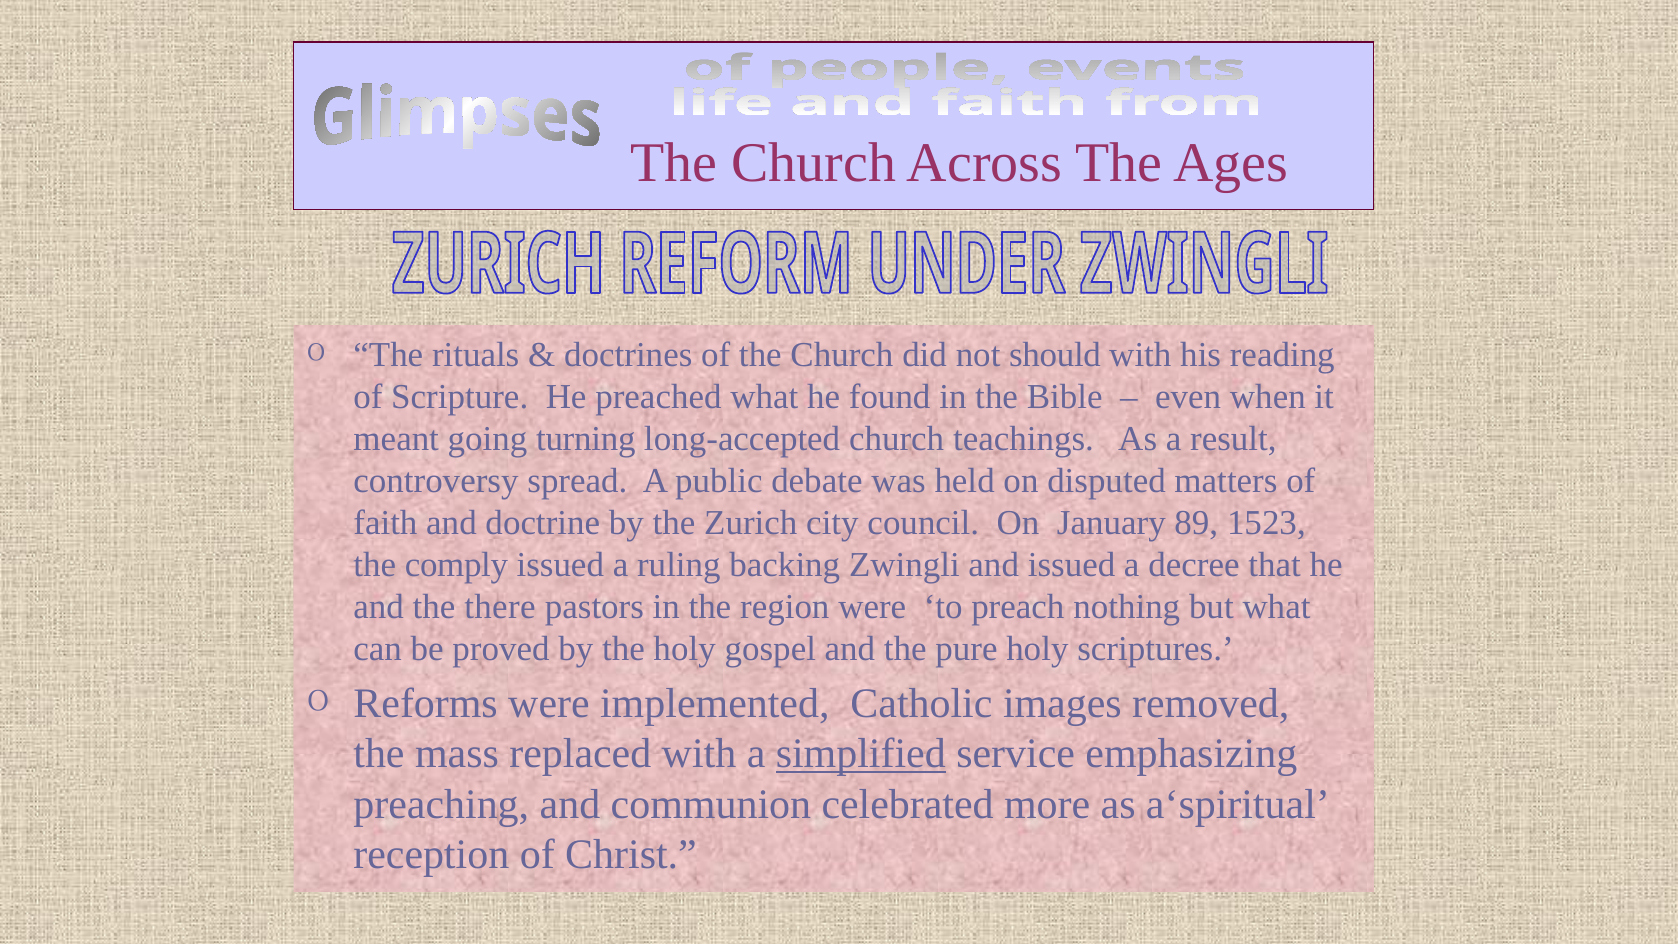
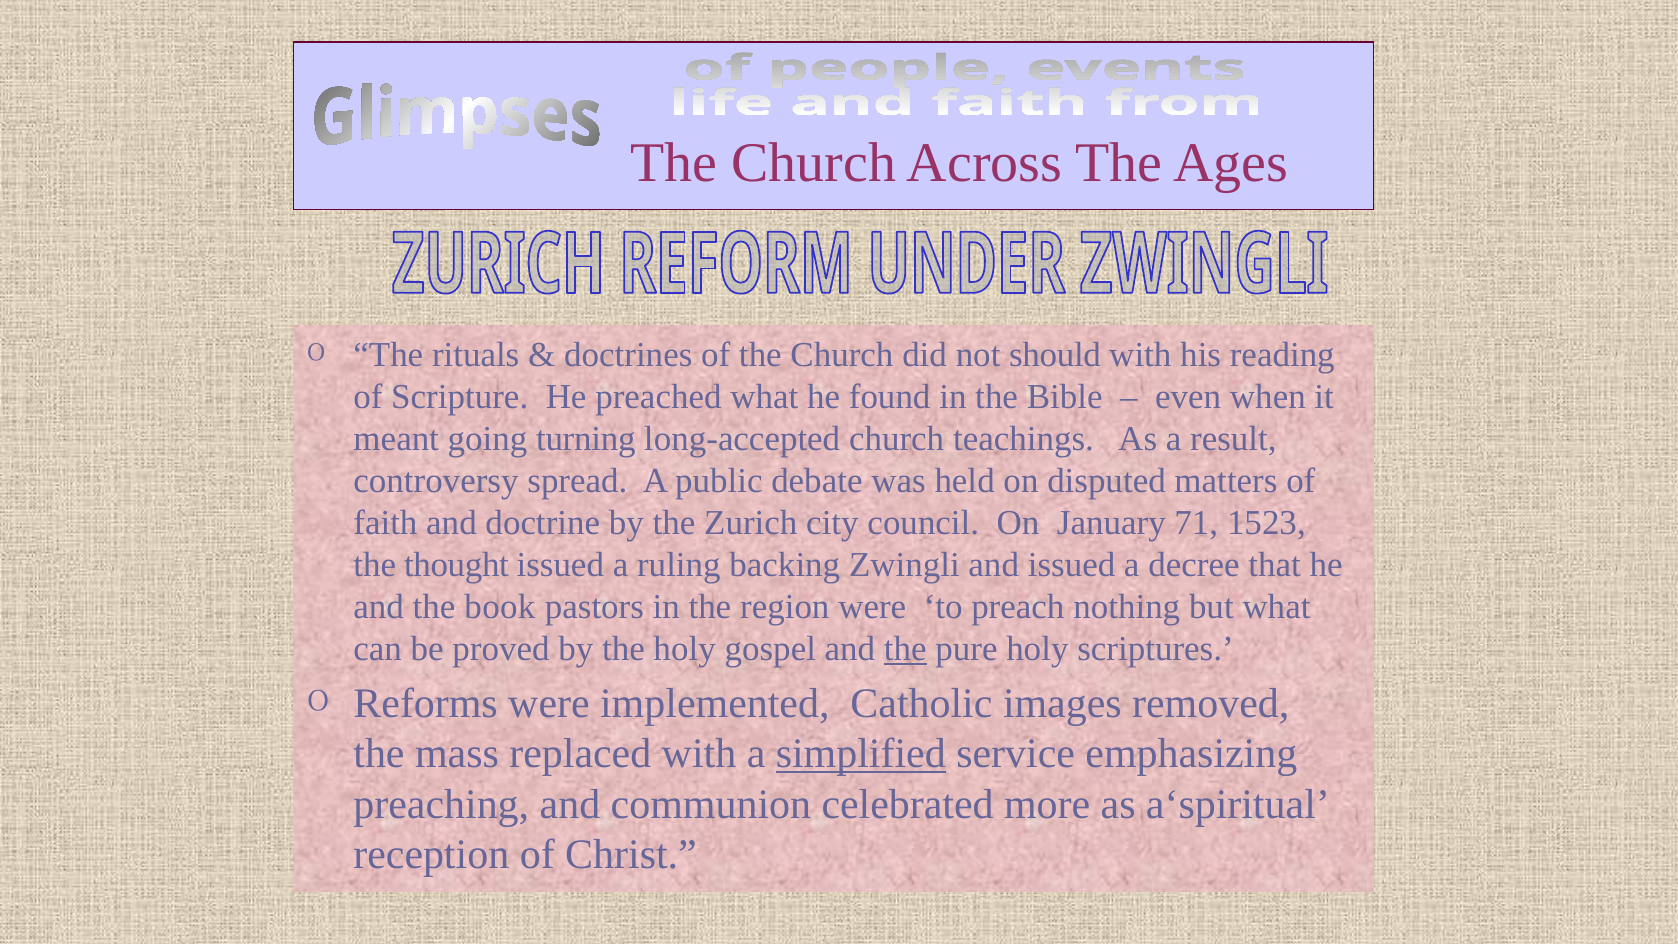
89: 89 -> 71 (1196, 523)
comply: comply -> thought (456, 565)
there: there -> book (500, 607)
the underline: none -> present (905, 649)
